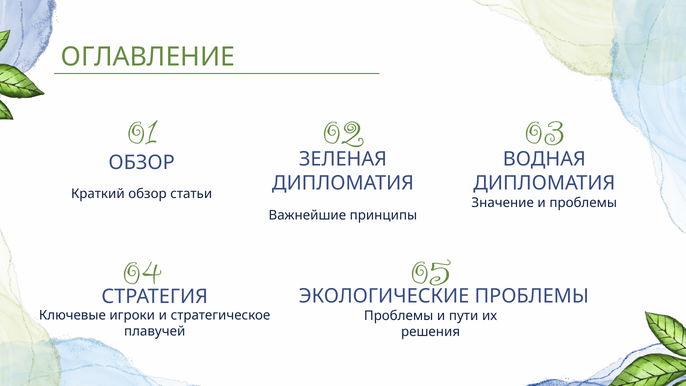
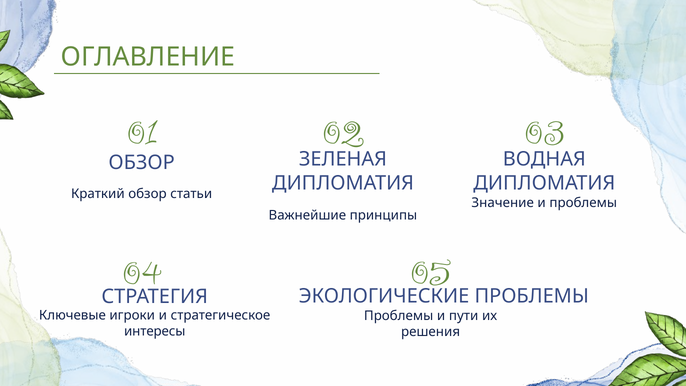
плавучей: плавучей -> интересы (155, 331)
